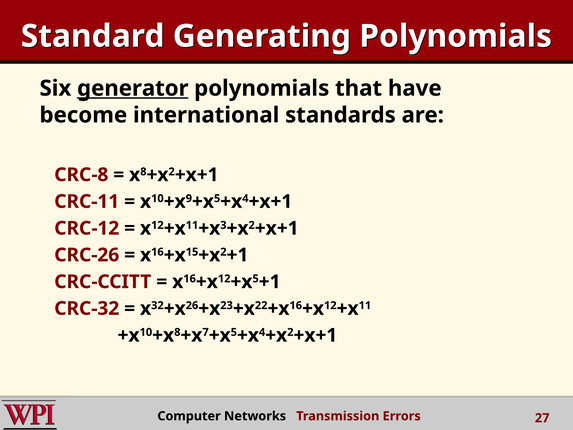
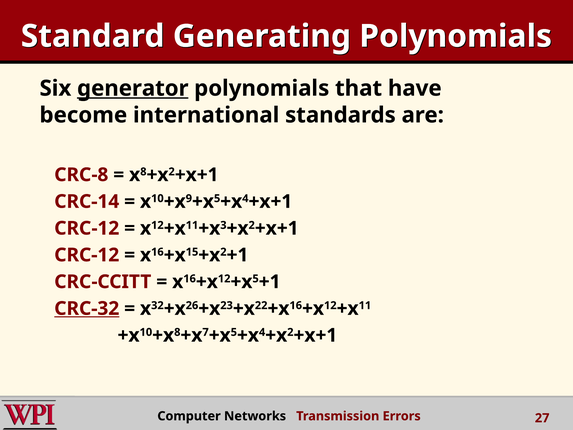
CRC-11: CRC-11 -> CRC-14 (87, 201)
CRC-26: CRC-26 -> CRC-12 (87, 255)
CRC-32 underline: none -> present (87, 308)
